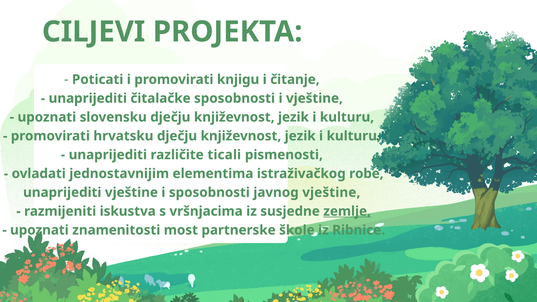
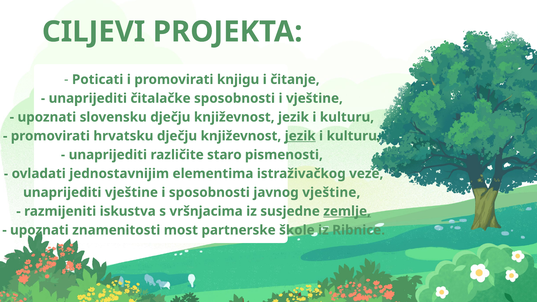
jezik underline: none -> present (300, 136)
ticali: ticali -> staro (224, 155)
robe: robe -> veze (366, 174)
